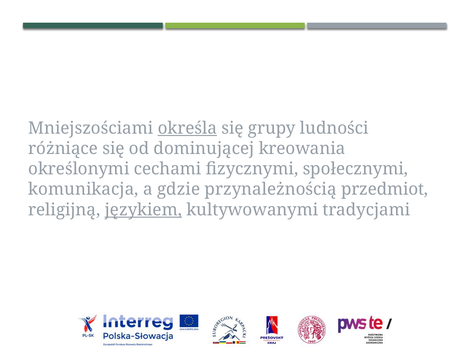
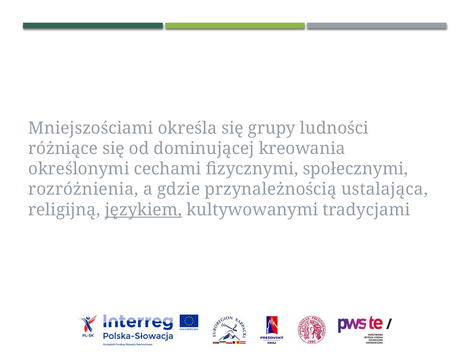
określa underline: present -> none (187, 128)
komunikacja: komunikacja -> rozróżnienia (83, 189)
przedmiot: przedmiot -> ustalająca (384, 189)
